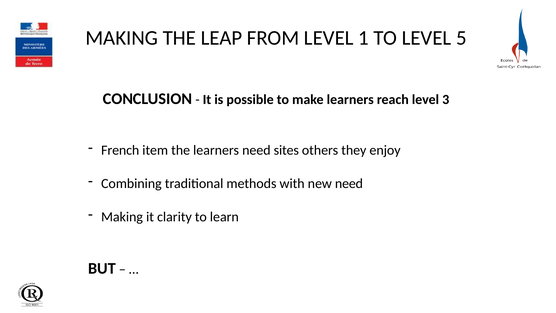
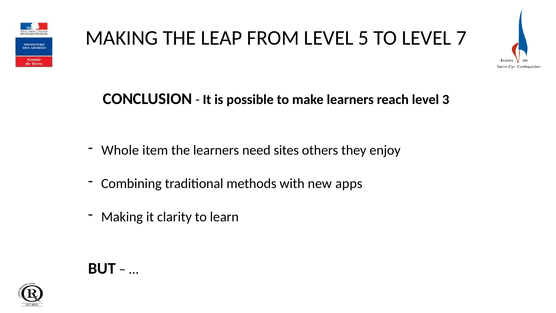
1: 1 -> 5 (364, 38)
5: 5 -> 7 (461, 38)
French: French -> Whole (120, 150)
new need: need -> apps (349, 183)
